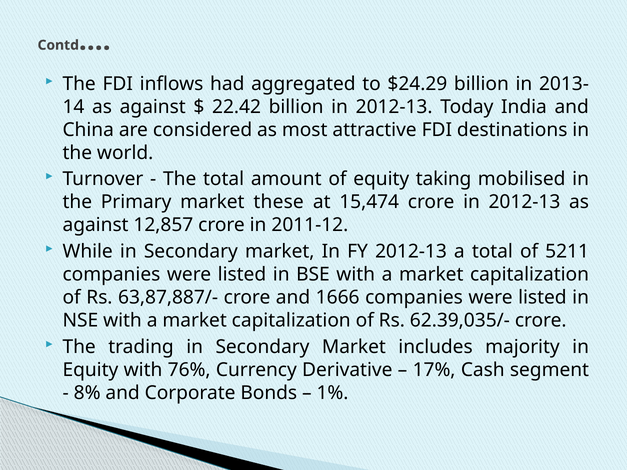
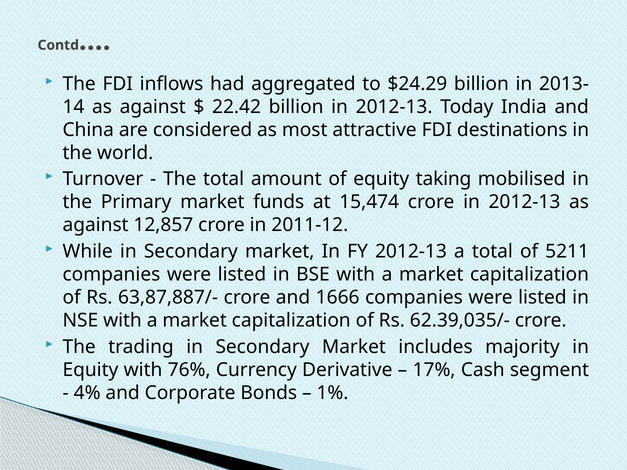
these: these -> funds (279, 202)
8%: 8% -> 4% (87, 393)
